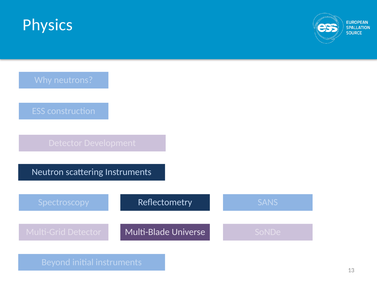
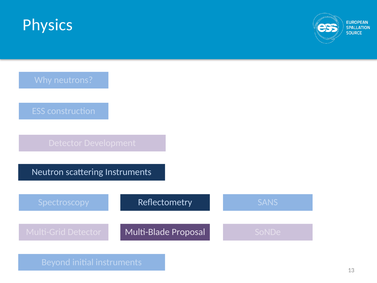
Universe: Universe -> Proposal (188, 232)
